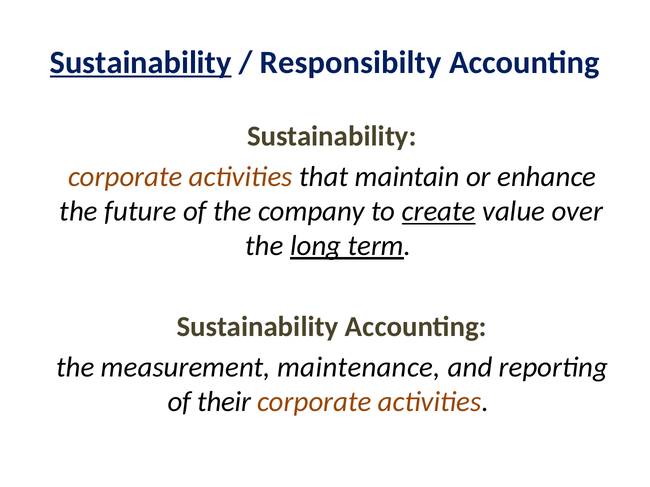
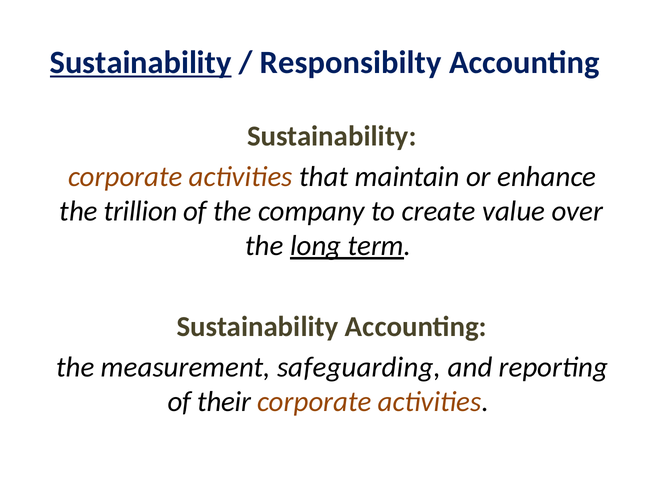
future: future -> trillion (141, 211)
create underline: present -> none (439, 211)
maintenance: maintenance -> safeguarding (359, 368)
